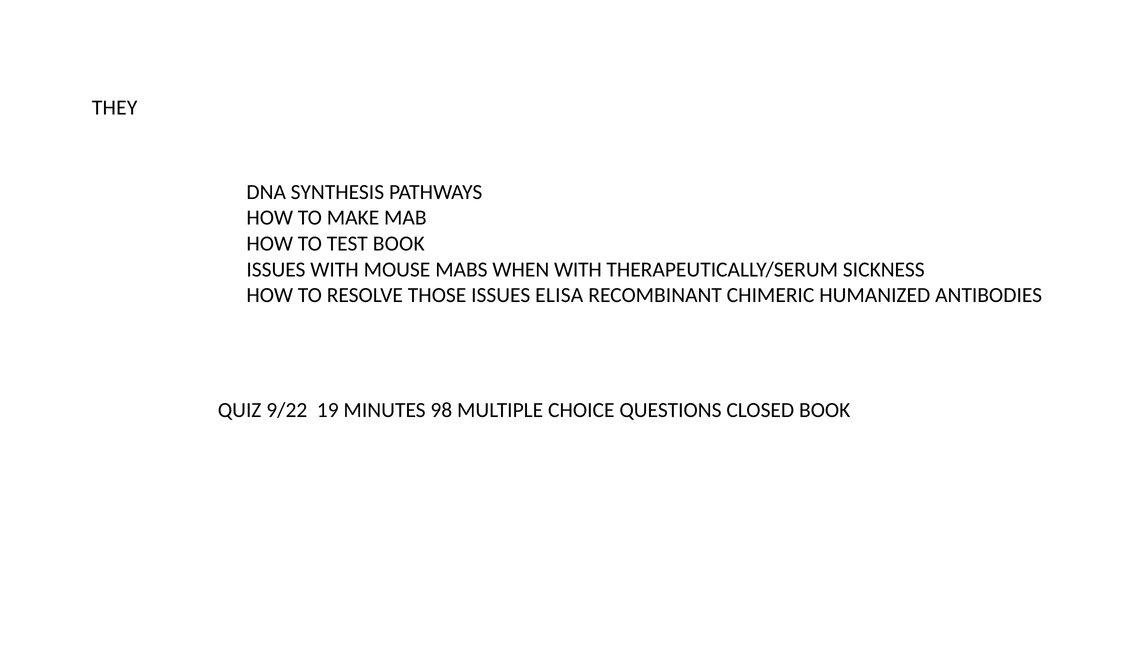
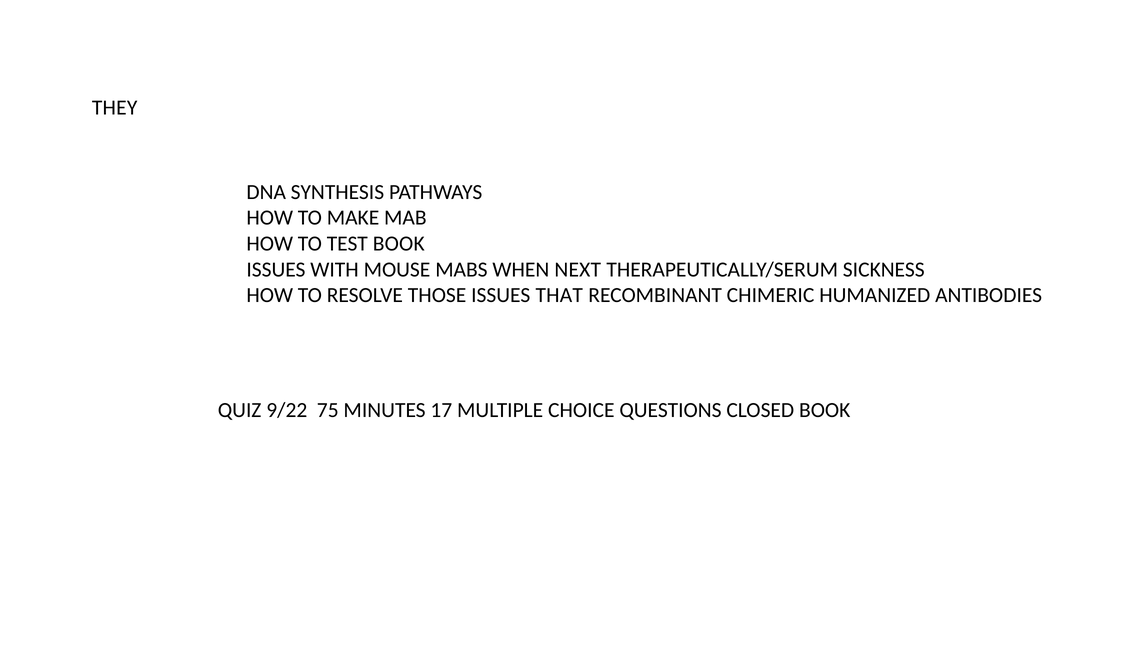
WHEN WITH: WITH -> NEXT (578, 270)
ELISA: ELISA -> THAT (559, 295)
19: 19 -> 75 (328, 410)
98: 98 -> 17 (441, 410)
